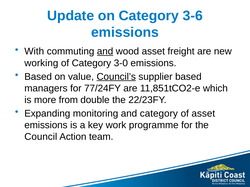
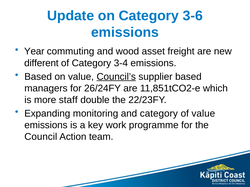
With: With -> Year (34, 52)
and underline: present -> none (105, 52)
working: working -> different (41, 63)
3-0: 3-0 -> 3-4 (121, 63)
77/24FY: 77/24FY -> 26/24FY (103, 88)
from: from -> staff (68, 100)
of asset: asset -> value (203, 114)
